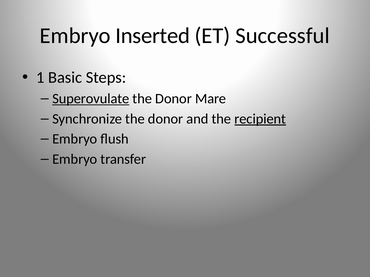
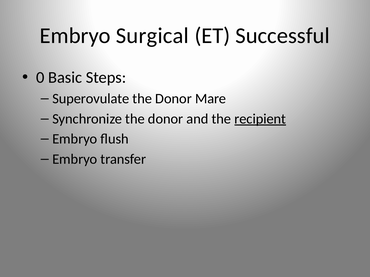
Inserted: Inserted -> Surgical (152, 36)
1: 1 -> 0 (40, 78)
Superovulate underline: present -> none (91, 99)
